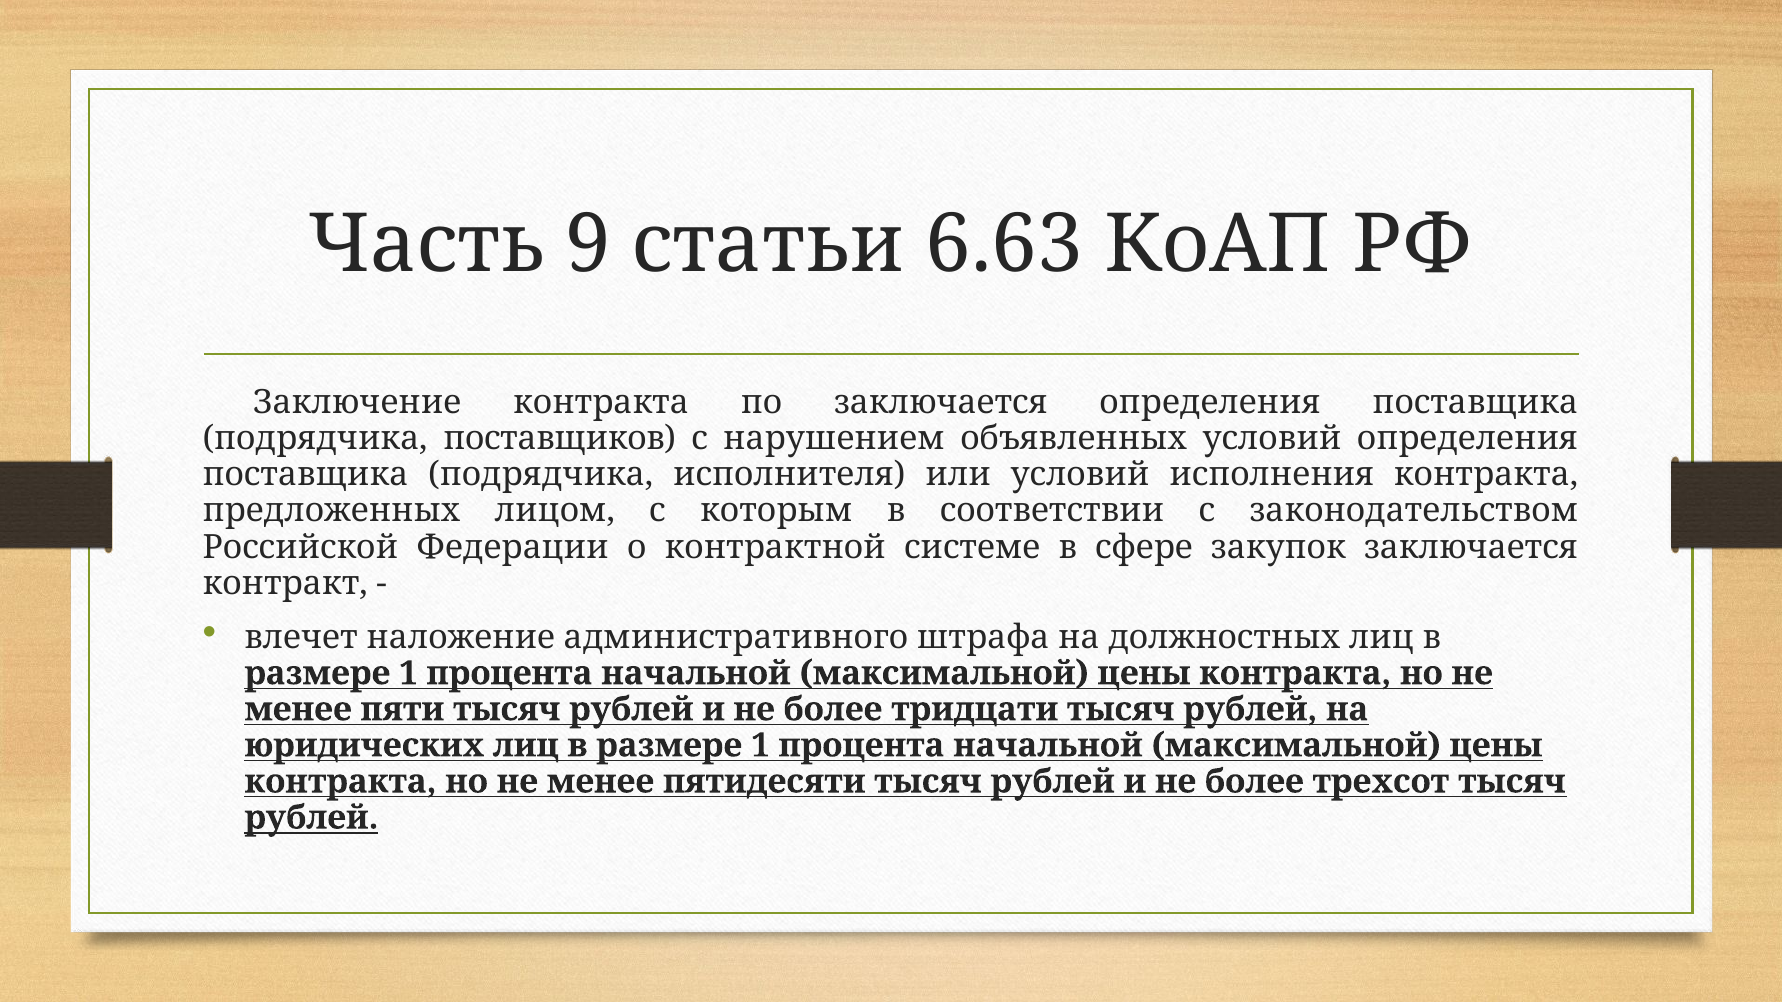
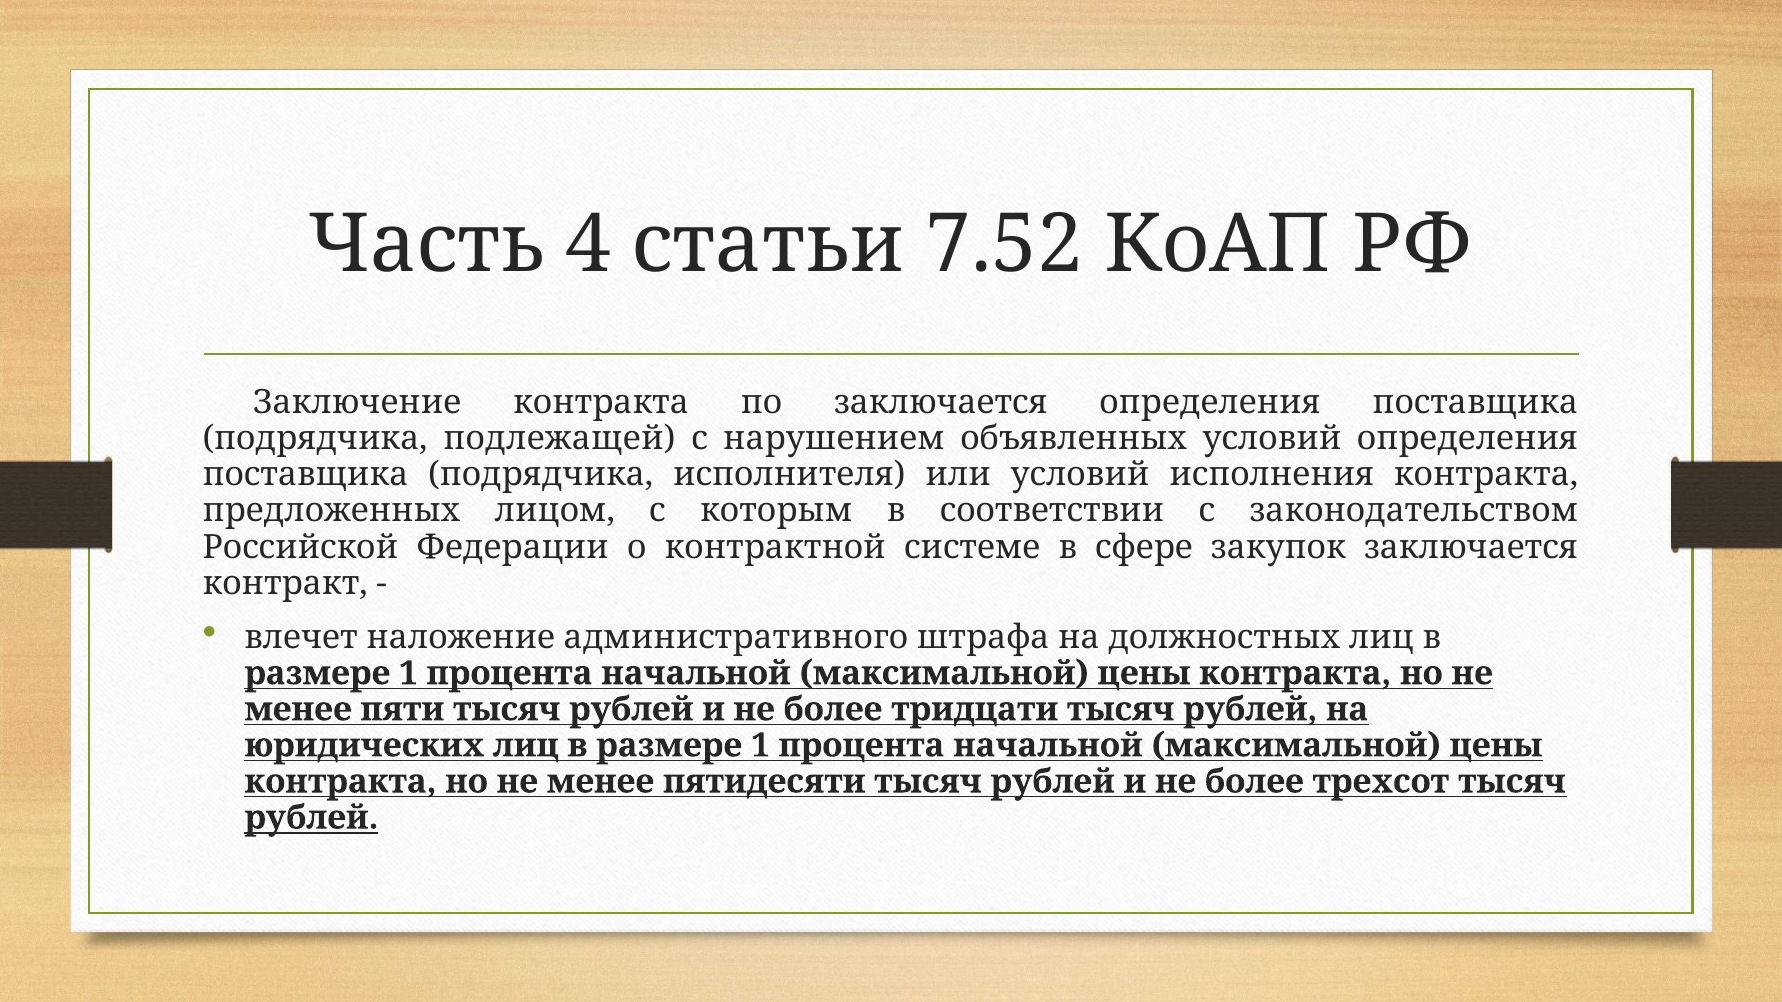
9: 9 -> 4 (588, 245)
6.63: 6.63 -> 7.52 (1005, 245)
поставщиков: поставщиков -> подлежащей (559, 439)
